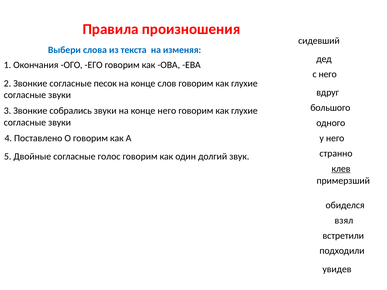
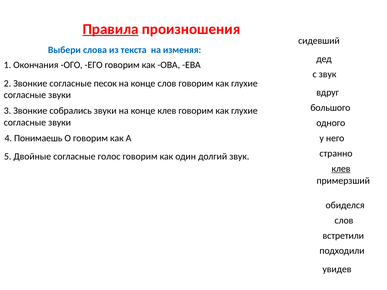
Правила underline: none -> present (111, 29)
с него: него -> звук (328, 74)
конце него: него -> клев (167, 111)
Поставлено: Поставлено -> Понимаешь (38, 138)
взял: взял -> слов (344, 221)
